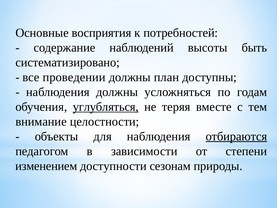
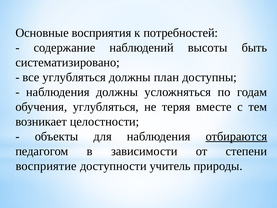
все проведении: проведении -> углубляться (74, 77)
углубляться underline: present -> none (106, 107)
внимание: внимание -> возникает (41, 121)
изменением: изменением -> восприятие (46, 166)
сезонам: сезонам -> учитель (170, 166)
